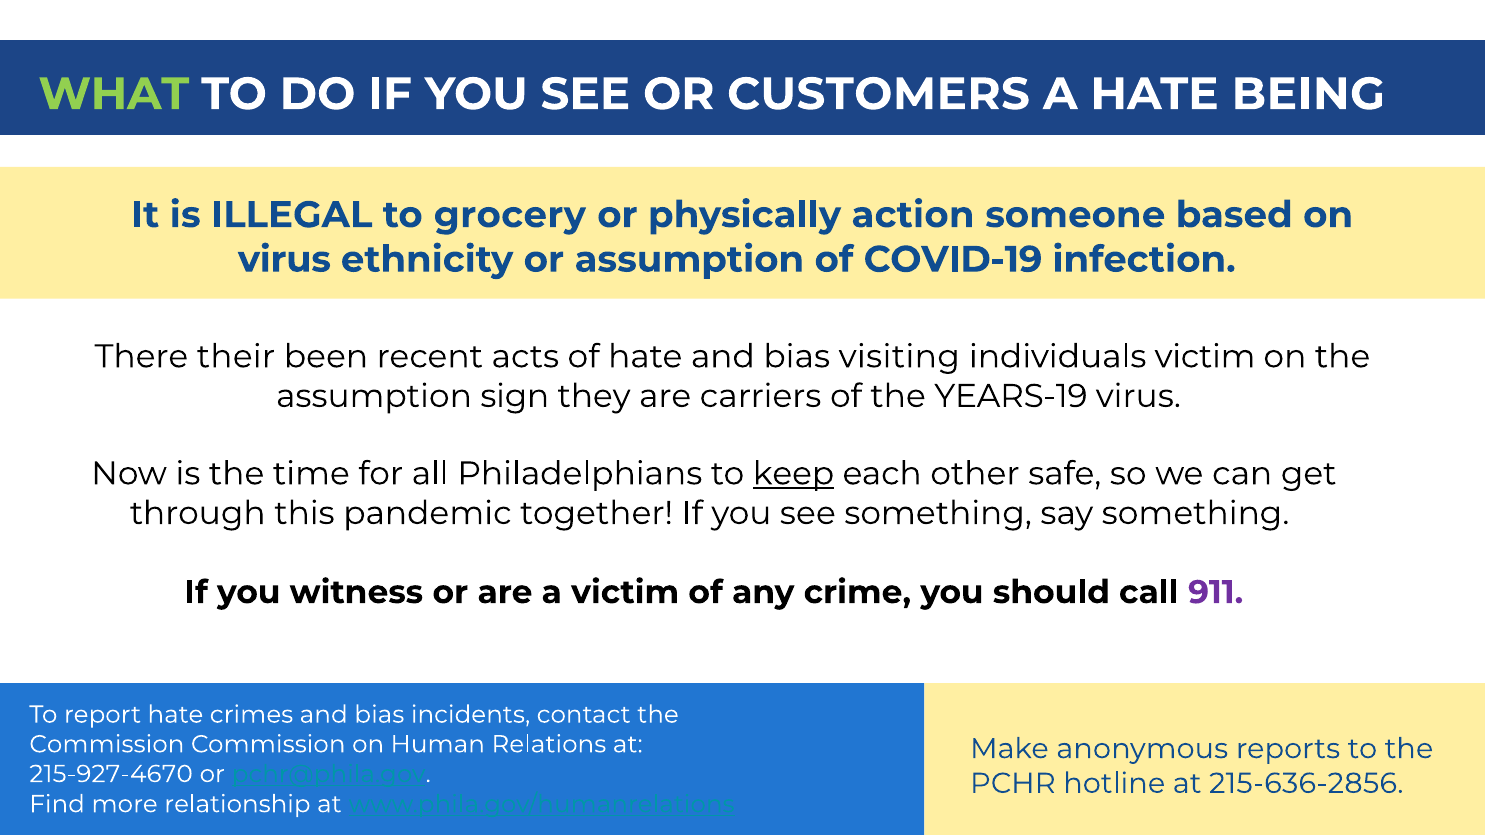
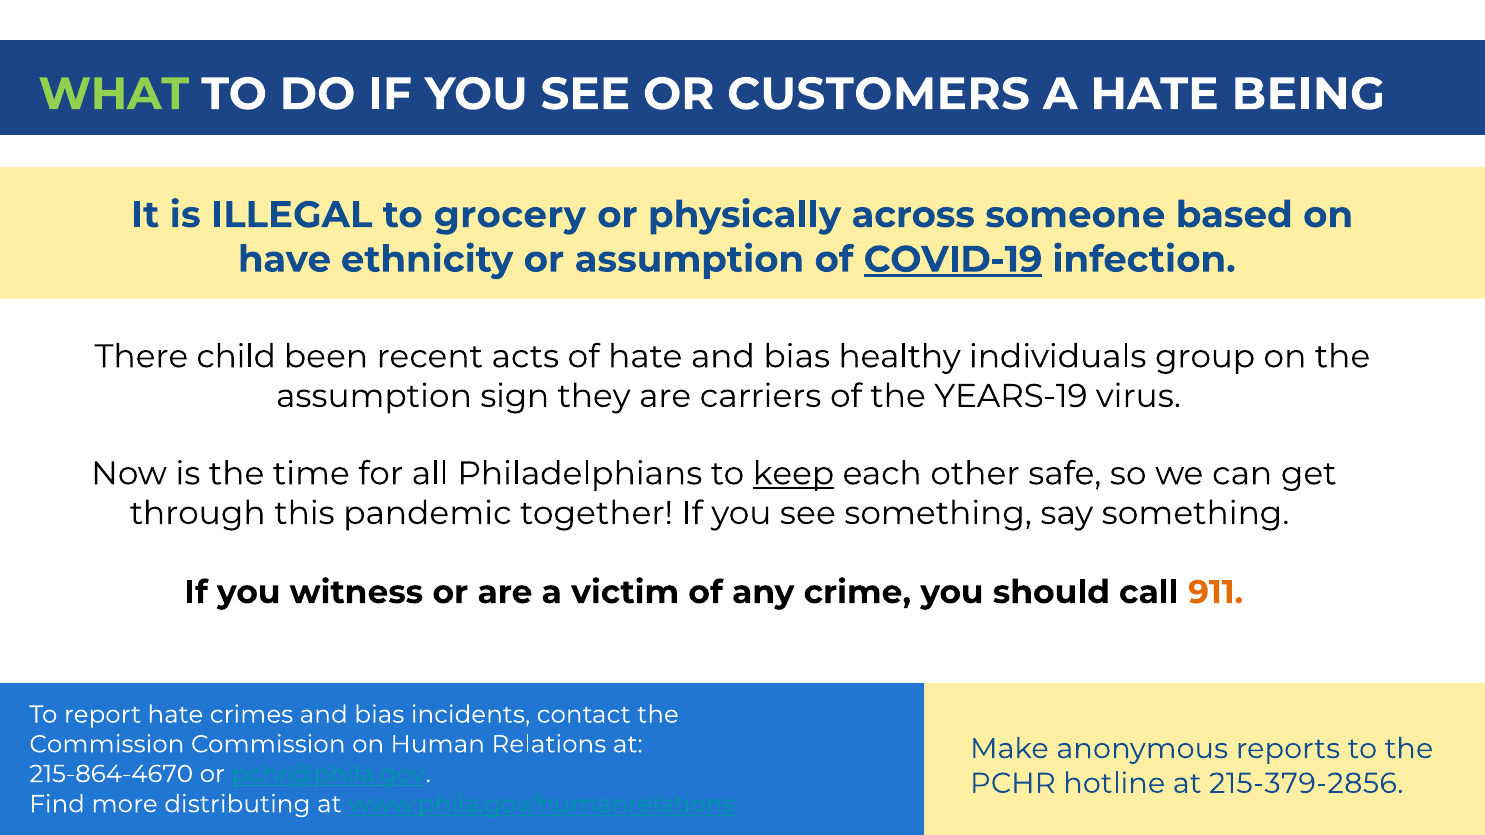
action: action -> across (913, 215)
virus: virus -> have (284, 260)
COVID-19 underline: none -> present (953, 260)
their: their -> child (236, 357)
visiting: visiting -> healthy (900, 357)
individuals victim: victim -> group (1205, 357)
911 colour: purple -> orange (1216, 593)
215-927-4670: 215-927-4670 -> 215-864-4670 (111, 774)
215-636-2856: 215-636-2856 -> 215-379-2856 (1306, 784)
relationship: relationship -> distributing (237, 804)
